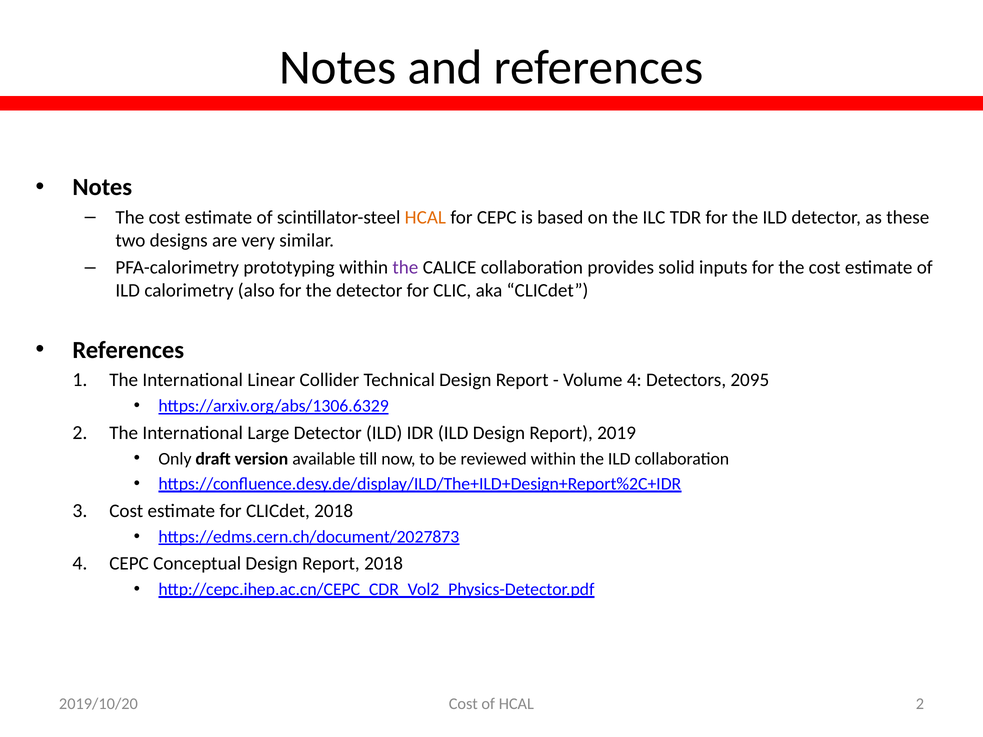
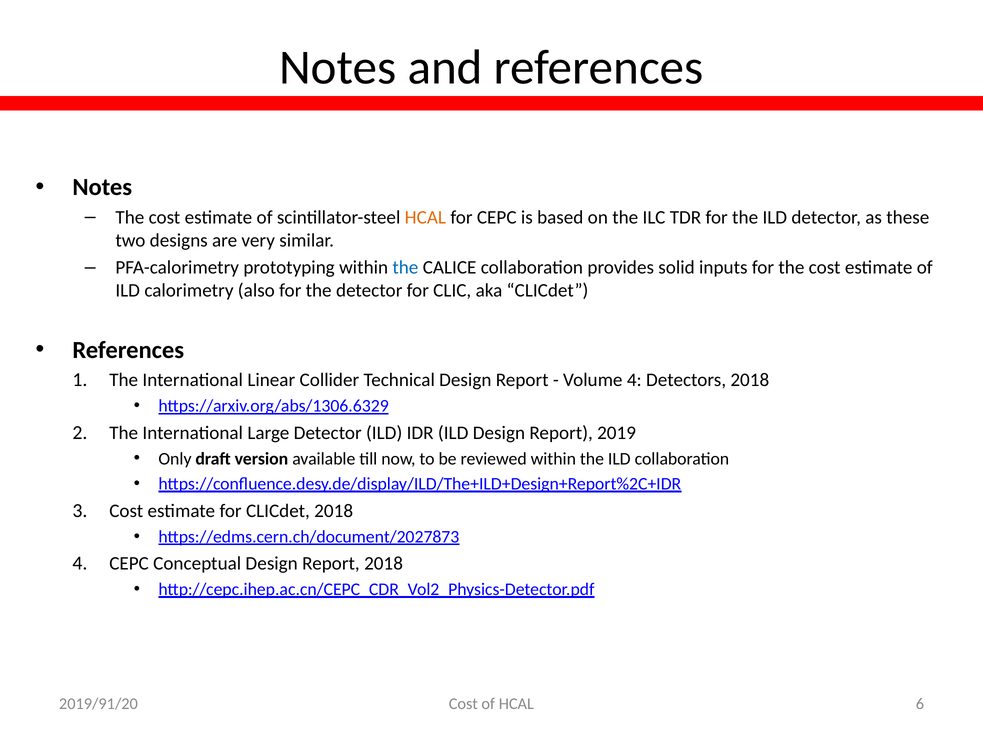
the colour: purple -> blue (405, 268)
Detectors 2095: 2095 -> 2018 (750, 380)
HCAL 2: 2 -> 6 (920, 704)
2019/10/20: 2019/10/20 -> 2019/91/20 (98, 704)
